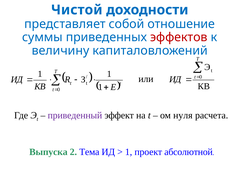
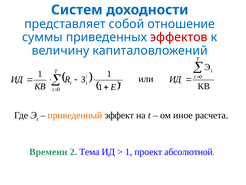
Чистой: Чистой -> Систем (77, 10)
приведенный colour: purple -> orange (75, 115)
нуля: нуля -> иное (183, 115)
Выпуска: Выпуска -> Времени (48, 152)
